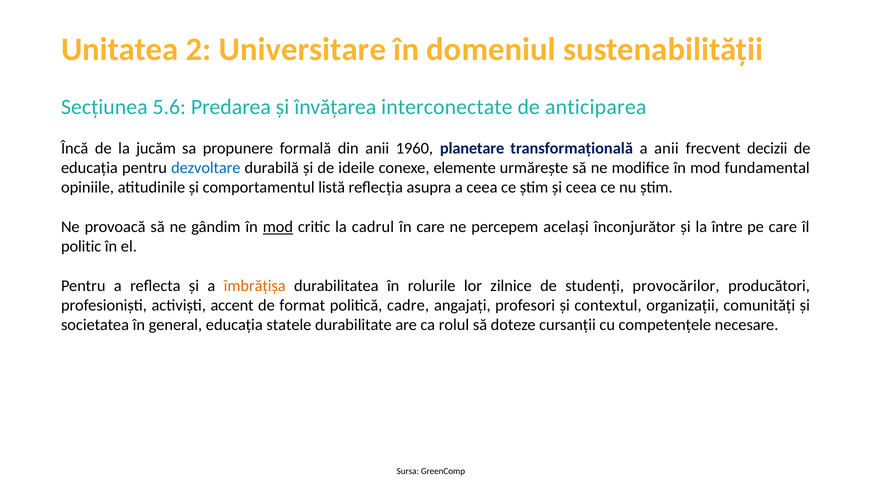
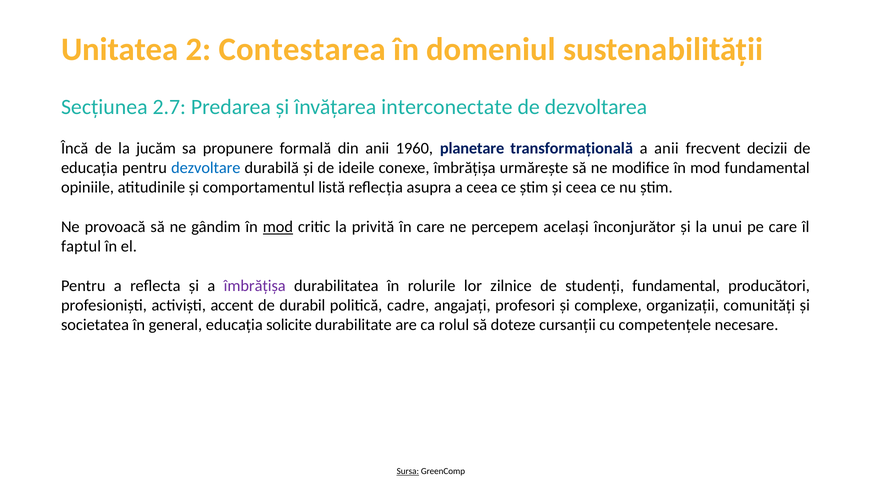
Universitare: Universitare -> Contestarea (302, 50)
5.6: 5.6 -> 2.7 (169, 107)
anticiparea: anticiparea -> dezvoltarea (596, 107)
conexe elemente: elemente -> îmbrățișa (465, 168)
cadrul: cadrul -> privită (373, 227)
între: între -> unui (727, 227)
politic: politic -> faptul (81, 246)
îmbrățișa colour: orange -> purple (255, 286)
studenți provocărilor: provocărilor -> fundamental (676, 286)
format: format -> durabil (302, 305)
contextul: contextul -> complexe (608, 305)
statele: statele -> solicite (289, 325)
Sursa underline: none -> present (408, 471)
